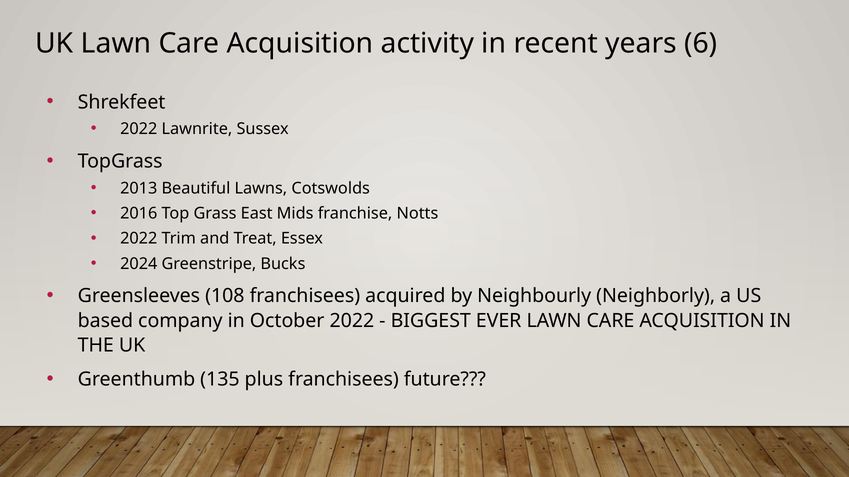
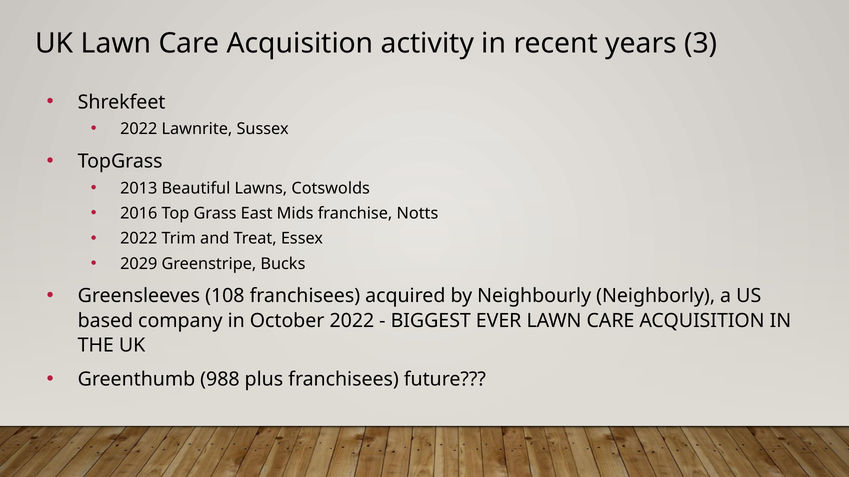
6: 6 -> 3 (701, 43)
2024: 2024 -> 2029 (139, 264)
135: 135 -> 988 (220, 380)
